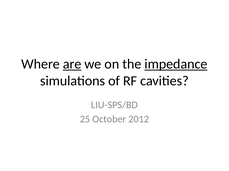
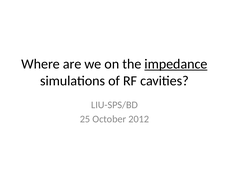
are underline: present -> none (72, 64)
